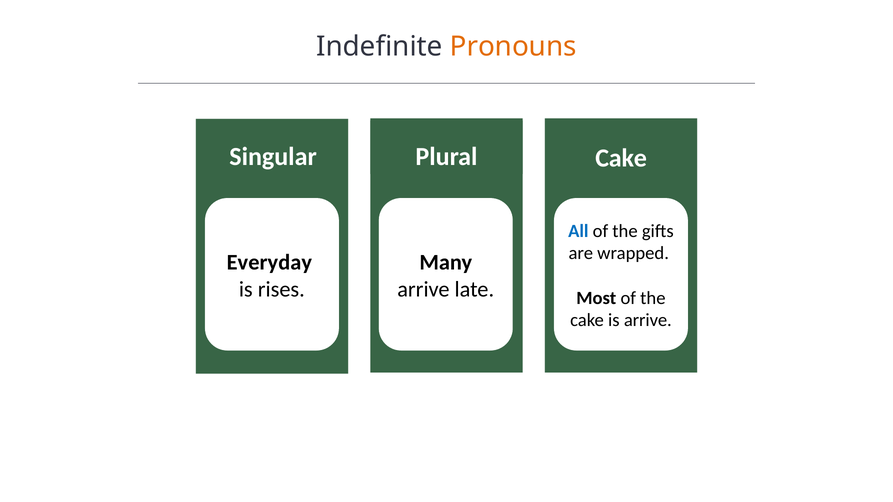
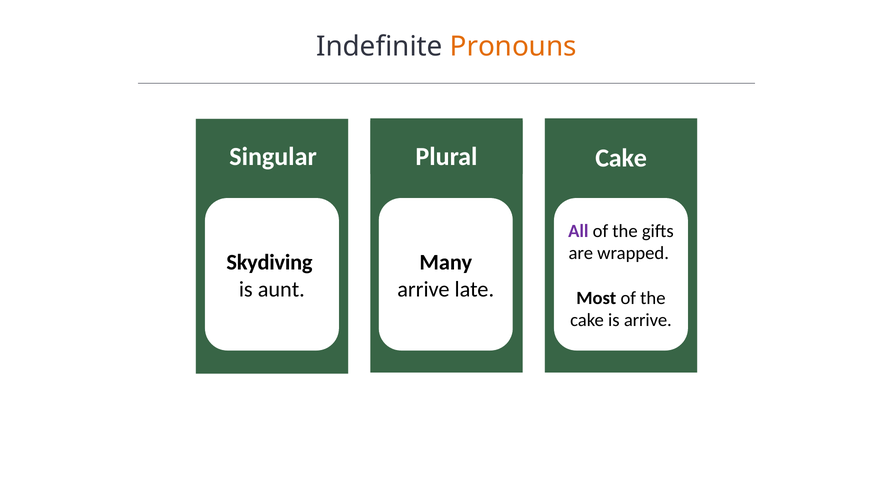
All colour: blue -> purple (578, 231)
Everyday: Everyday -> Skydiving (269, 263)
rises: rises -> aunt (281, 289)
